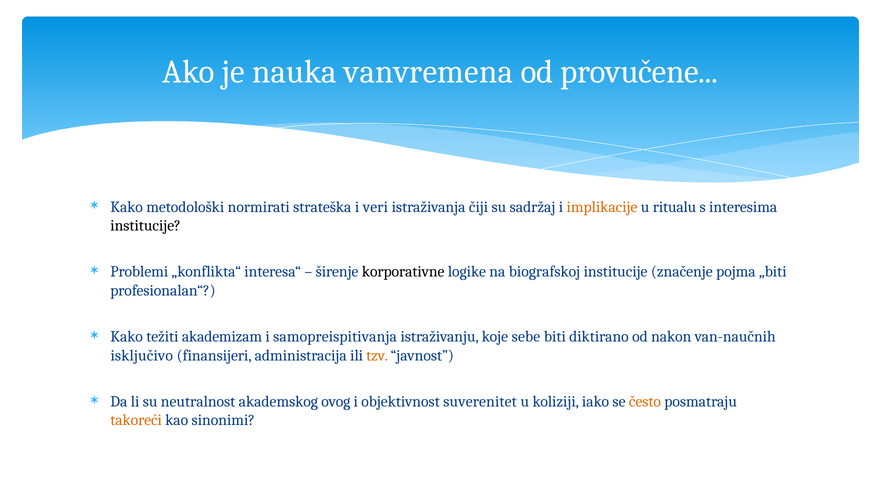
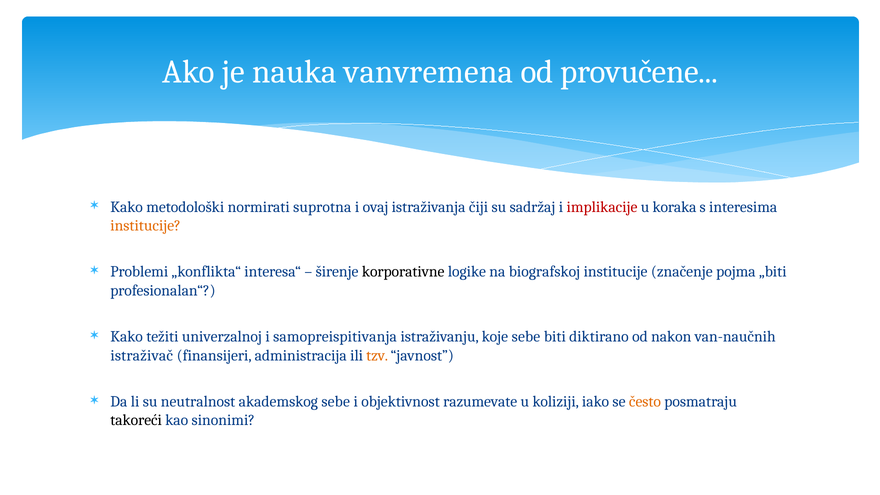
strateška: strateška -> suprotna (322, 207)
veri: veri -> ovaj (376, 207)
implikacije colour: orange -> red (602, 207)
ritualu: ritualu -> koraka (675, 207)
institucije colour: black -> orange (146, 226)
akademizam: akademizam -> univerzalnoj (222, 337)
isključivo: isključivo -> istraživač (142, 355)
akademskog ovog: ovog -> sebe (336, 402)
suverenitet: suverenitet -> razumevate (480, 402)
takoreći colour: orange -> black (136, 420)
